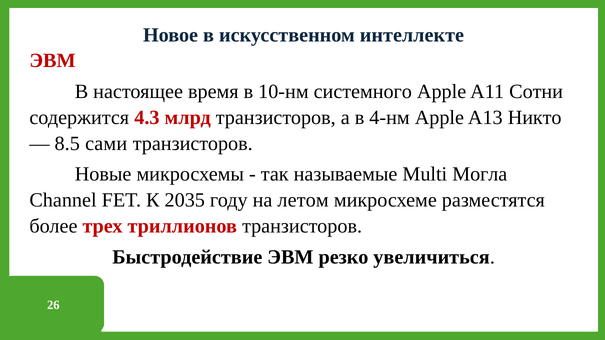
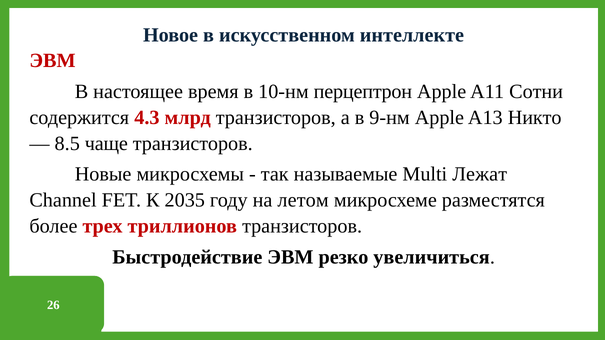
системного: системного -> перцептрон (363, 92)
4-нм: 4-нм -> 9-нм (390, 118)
сами: сами -> чаще (106, 144)
Могла: Могла -> Лежат (480, 174)
